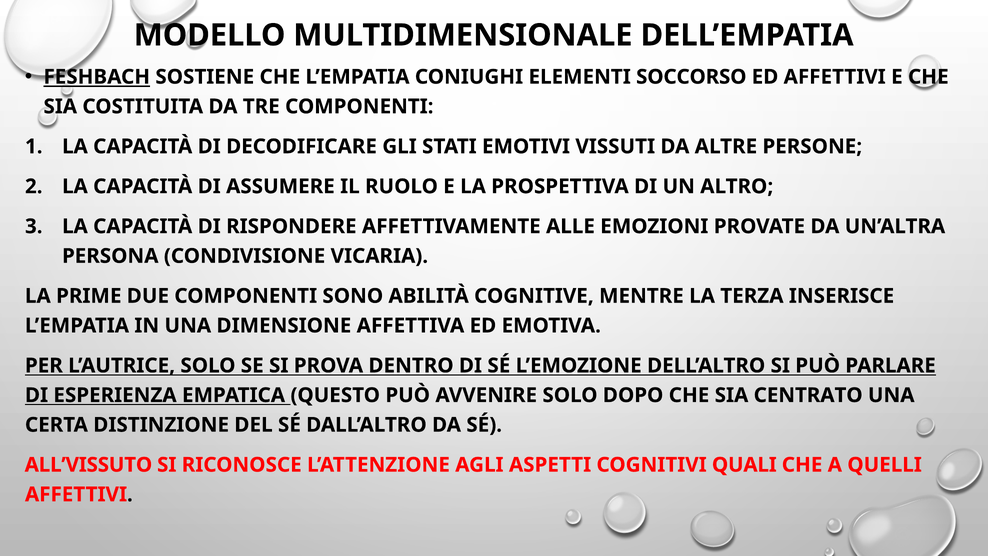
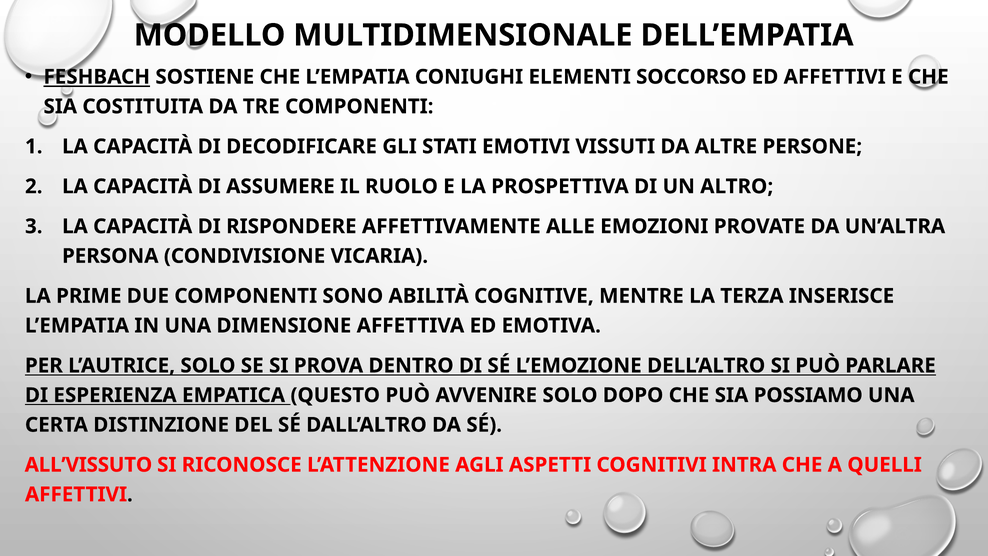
CENTRATO: CENTRATO -> POSSIAMO (808, 395)
QUALI: QUALI -> INTRA (744, 465)
